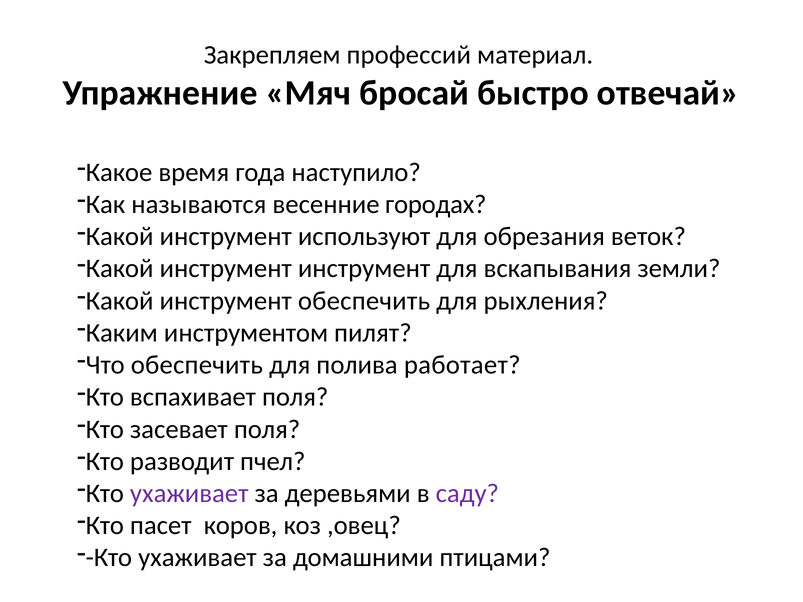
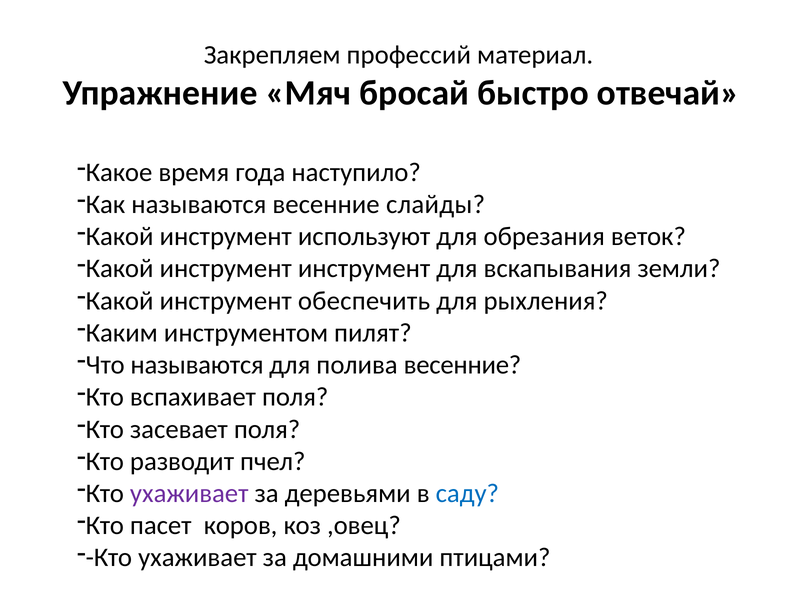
городах: городах -> слайды (436, 205)
Что обеспечить: обеспечить -> называются (197, 365)
полива работает: работает -> весенние (462, 365)
саду colour: purple -> blue (467, 494)
